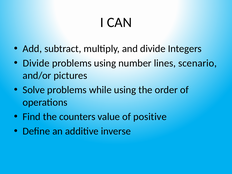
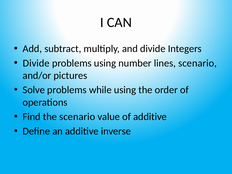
the counters: counters -> scenario (77, 117)
of positive: positive -> additive (150, 117)
